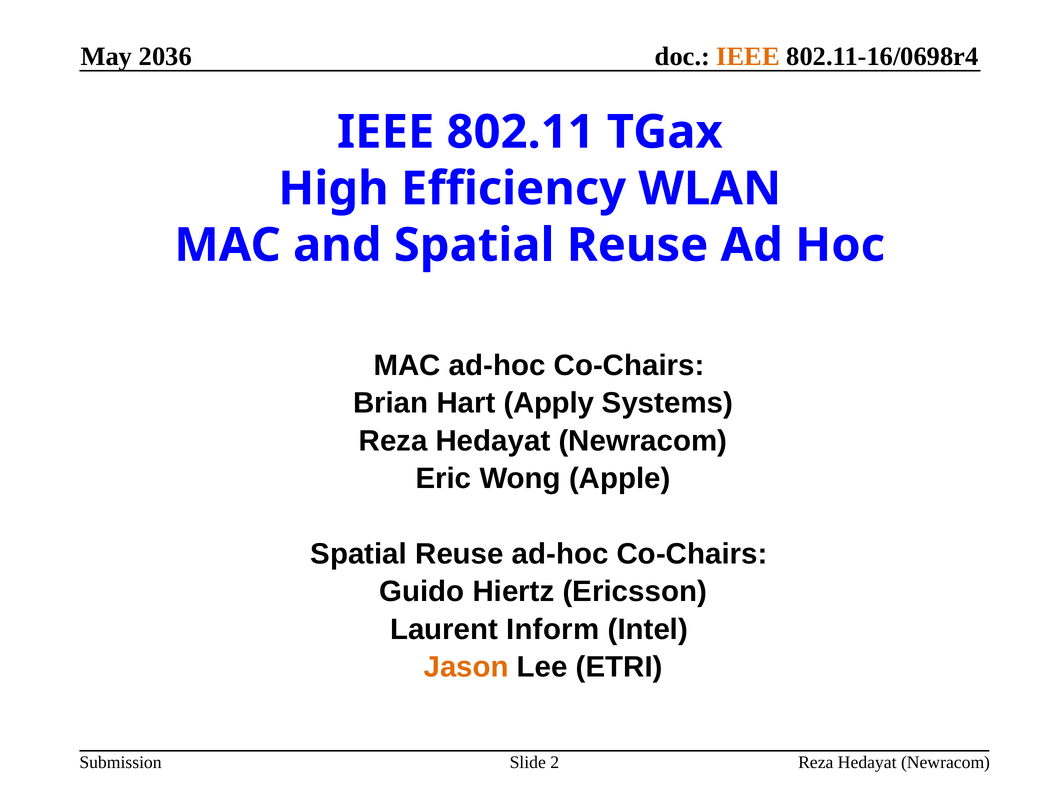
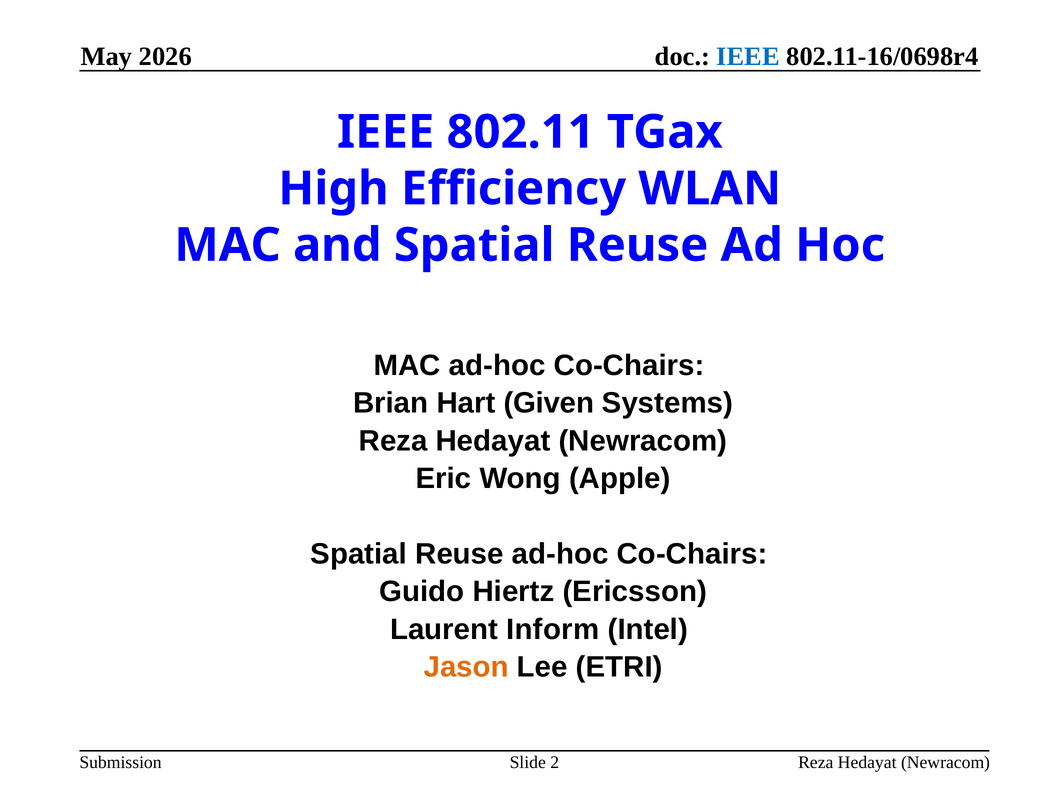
2036: 2036 -> 2026 (165, 57)
IEEE colour: orange -> blue (748, 57)
Apply: Apply -> Given (549, 403)
